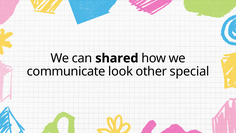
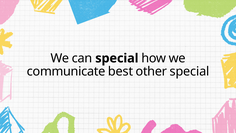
can shared: shared -> special (117, 58)
look: look -> best (121, 71)
